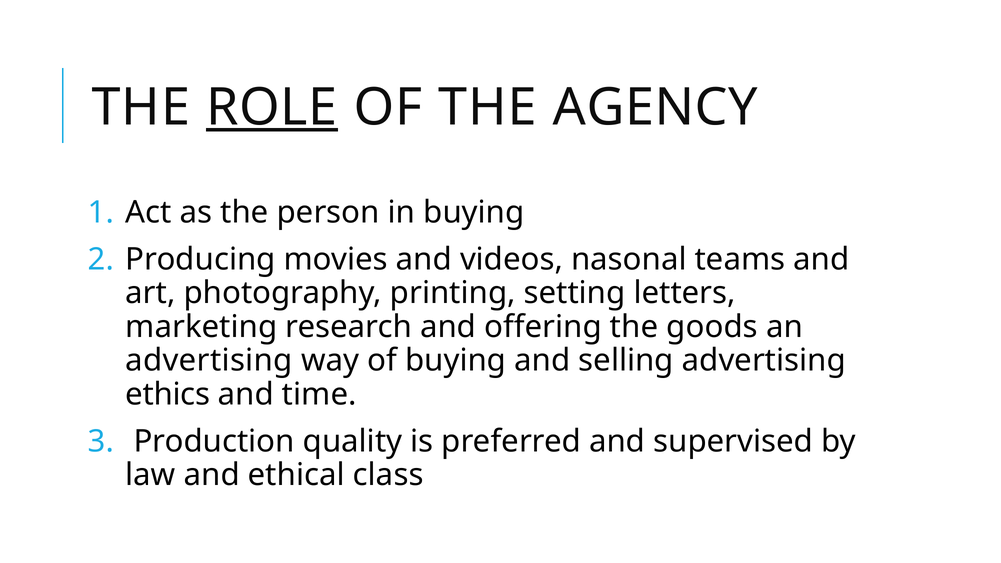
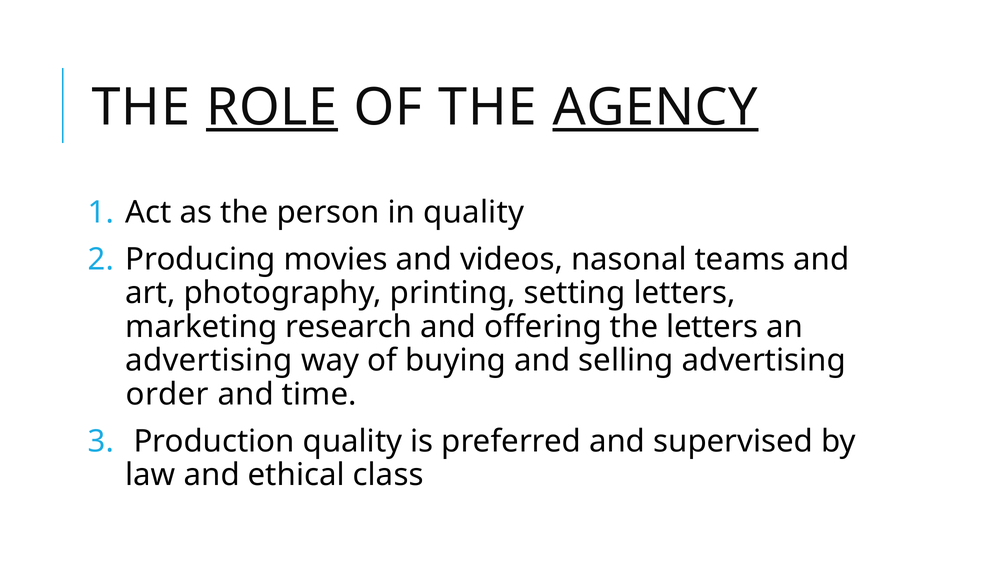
AGENCY underline: none -> present (655, 107)
in buying: buying -> quality (474, 212)
the goods: goods -> letters (712, 327)
ethics: ethics -> order (167, 394)
